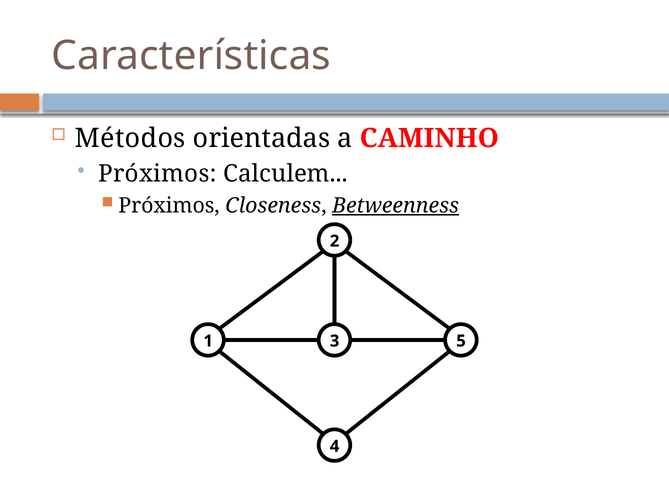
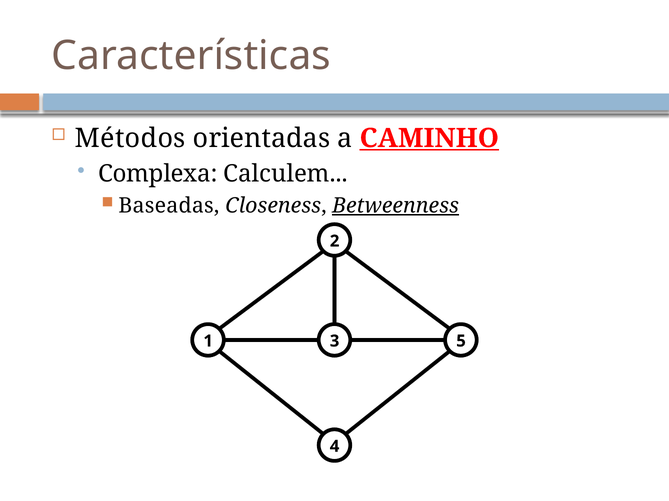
CAMINHO underline: none -> present (429, 138)
Próximos: Próximos -> Complexa (158, 174)
Próximos: Próximos -> Baseadas (169, 206)
